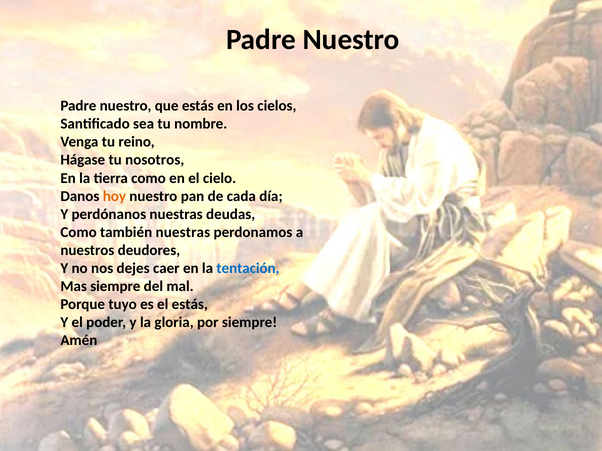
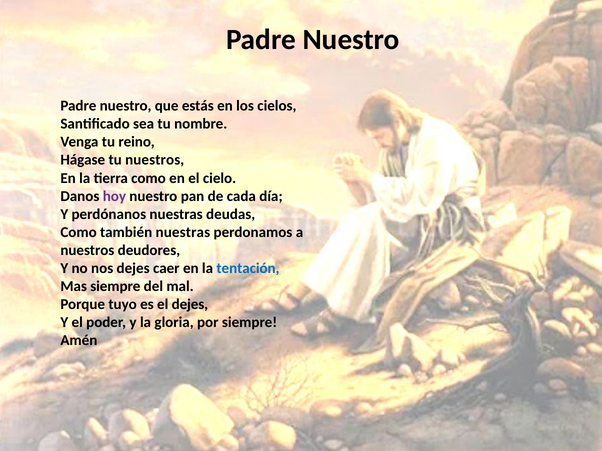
tu nosotros: nosotros -> nuestros (155, 160)
hoy colour: orange -> purple (114, 196)
el estás: estás -> dejes (190, 305)
